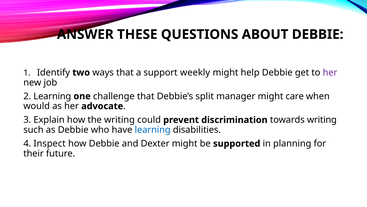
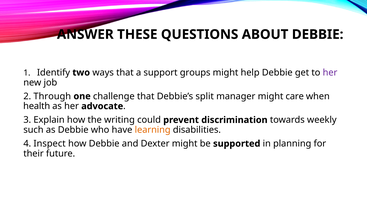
weekly: weekly -> groups (195, 72)
2 Learning: Learning -> Through (52, 96)
would: would -> health (37, 106)
towards writing: writing -> weekly (322, 120)
learning colour: blue -> orange (153, 130)
